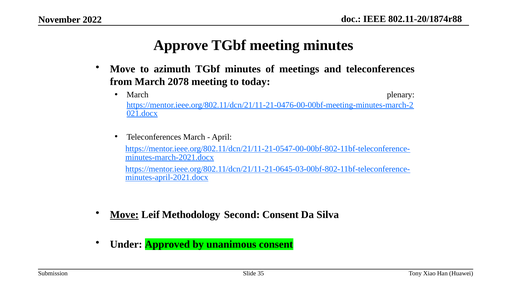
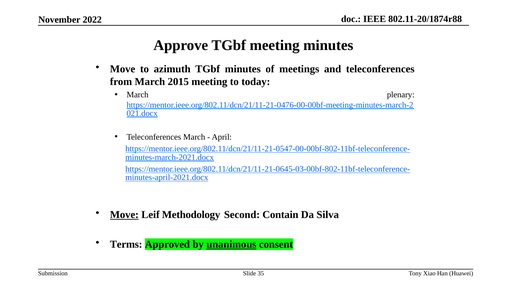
2078: 2078 -> 2015 (178, 82)
Second Consent: Consent -> Contain (280, 215)
Under: Under -> Terms (126, 244)
unanimous underline: none -> present (231, 244)
